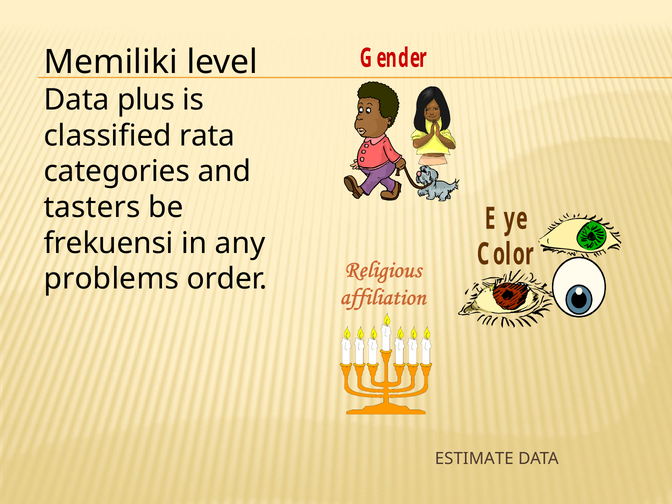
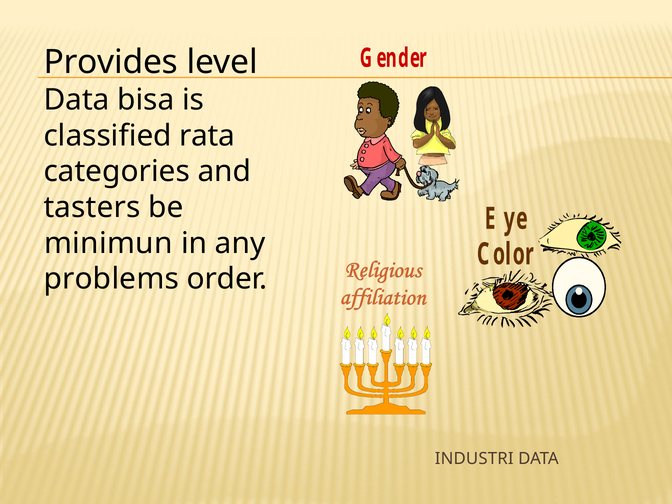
Memiliki: Memiliki -> Provides (111, 62)
plus: plus -> bisa (146, 100)
frekuensi: frekuensi -> minimun (108, 243)
ESTIMATE: ESTIMATE -> INDUSTRI (474, 459)
